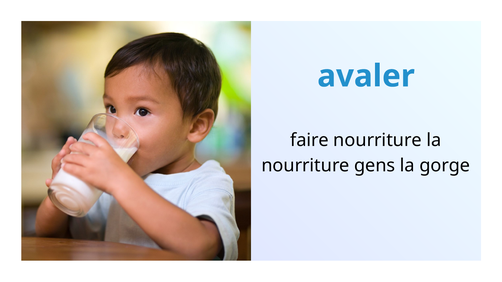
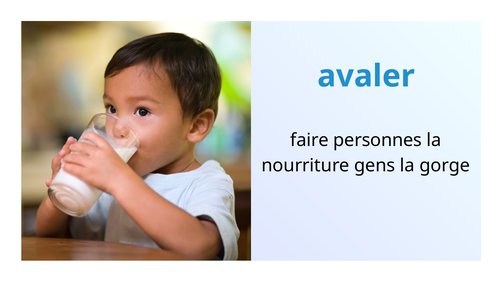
faire nourriture: nourriture -> personnes (378, 140)
